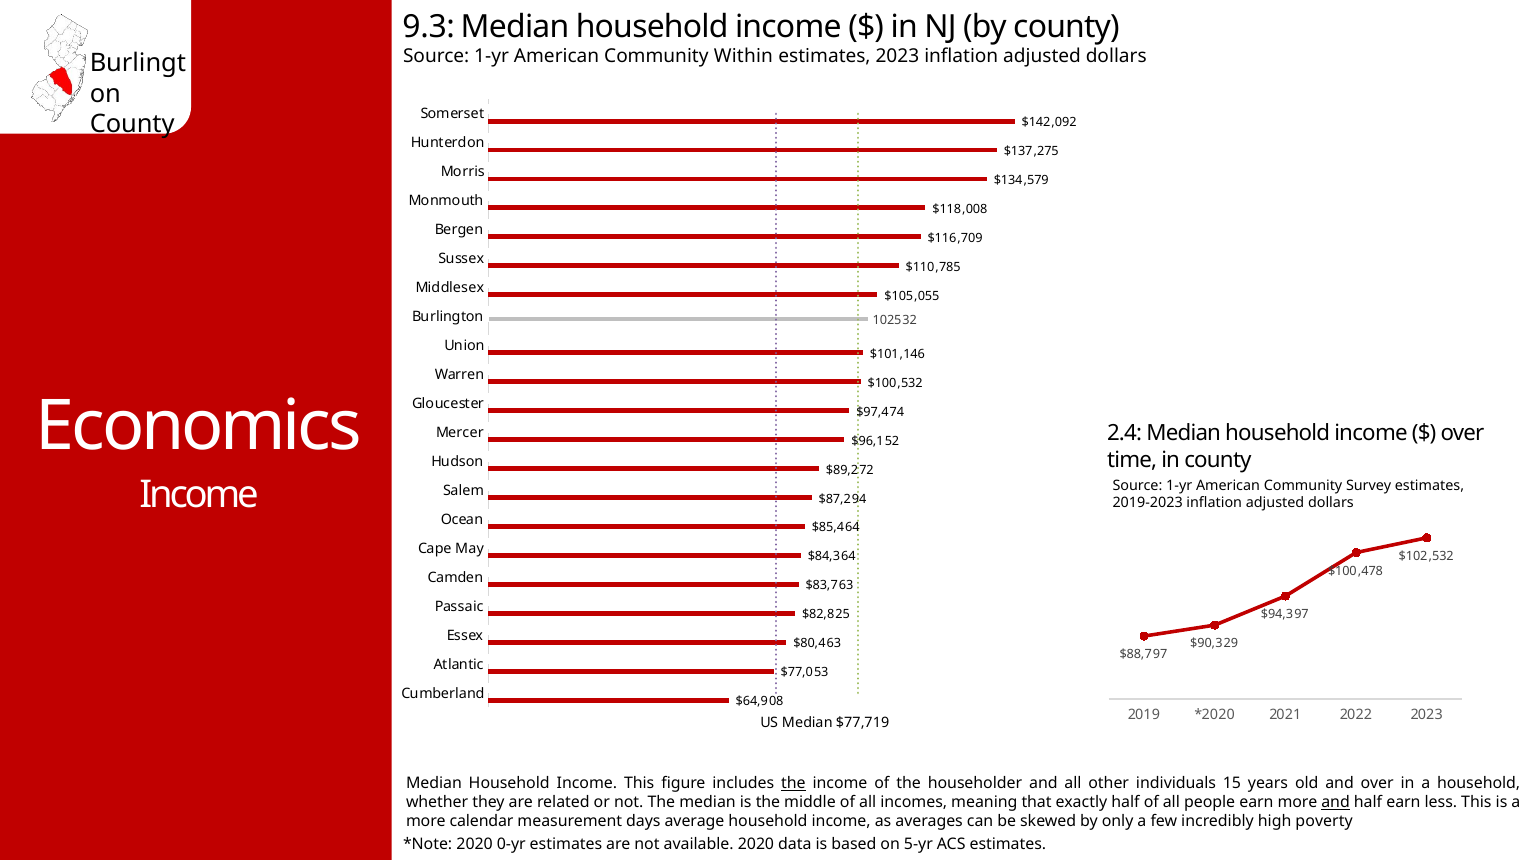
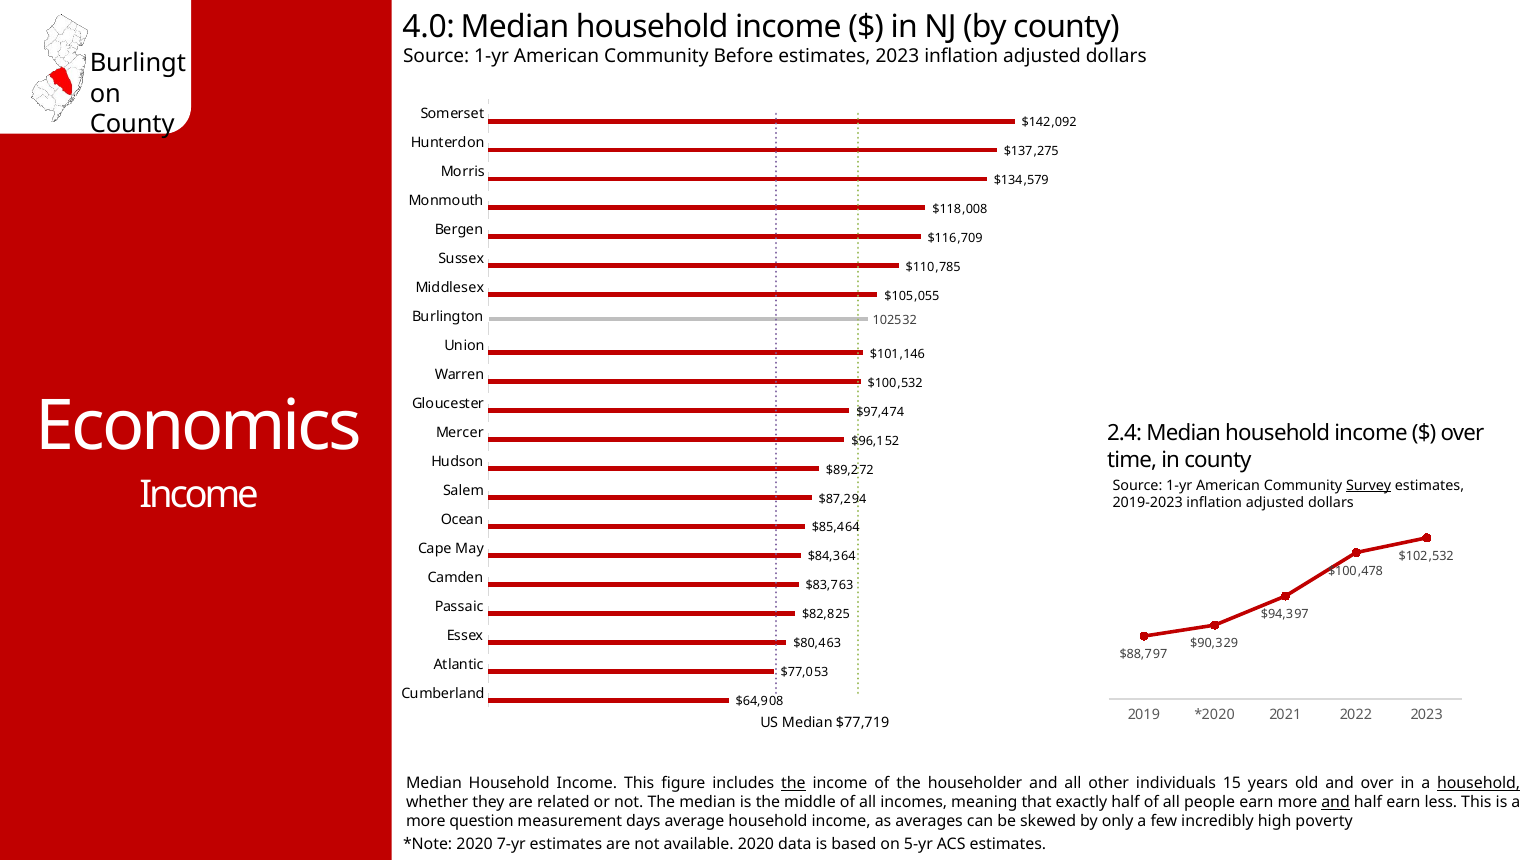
9.3: 9.3 -> 4.0 (429, 27)
Within: Within -> Before (744, 57)
Survey underline: none -> present (1369, 486)
household underline: none -> present (1479, 783)
calendar: calendar -> question (482, 822)
0-yr: 0-yr -> 7-yr (511, 845)
